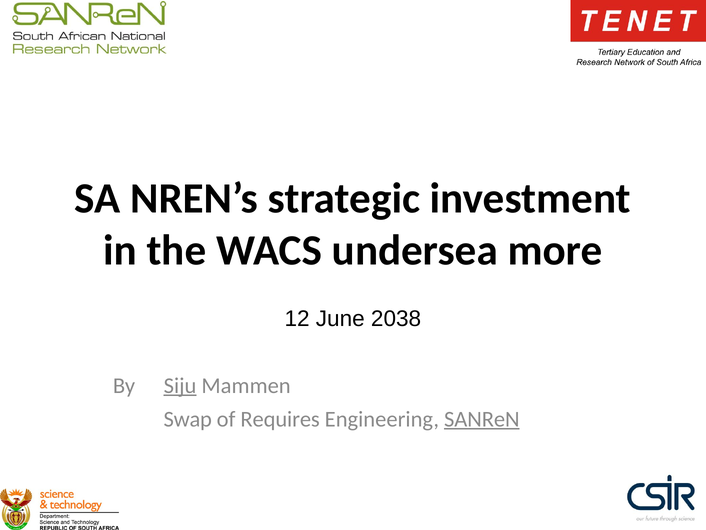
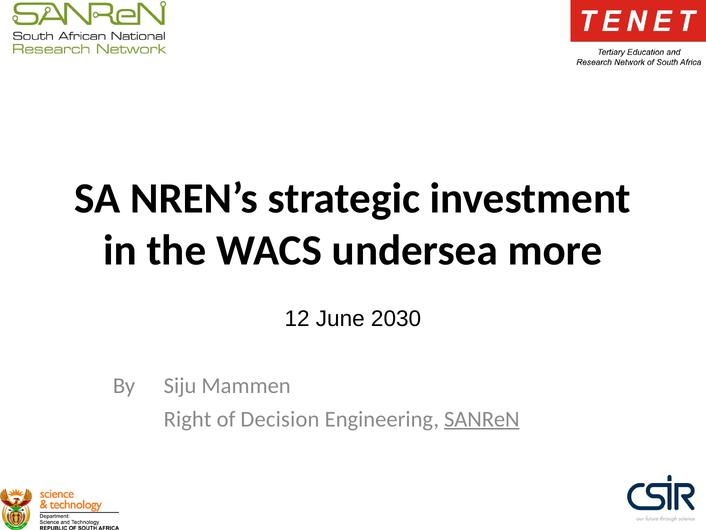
2038: 2038 -> 2030 (396, 319)
Siju underline: present -> none (180, 385)
Swap: Swap -> Right (188, 419)
Requires: Requires -> Decision (280, 419)
